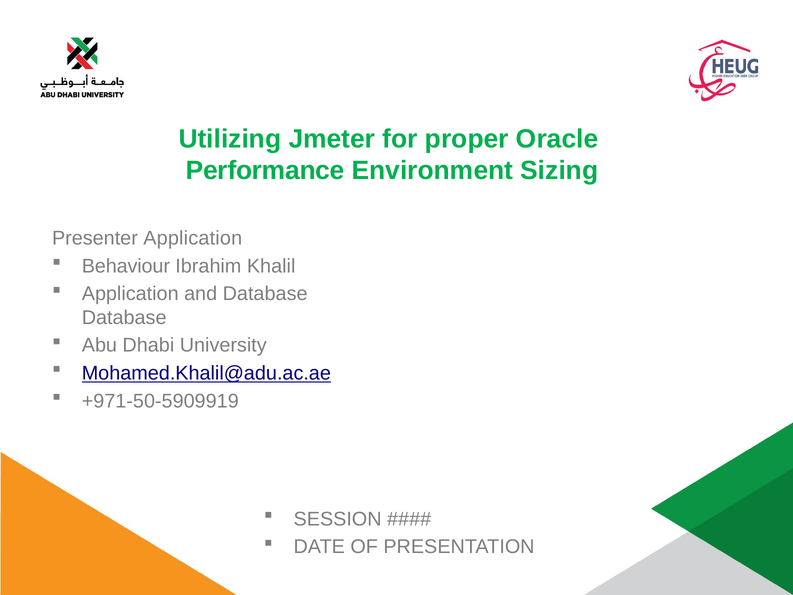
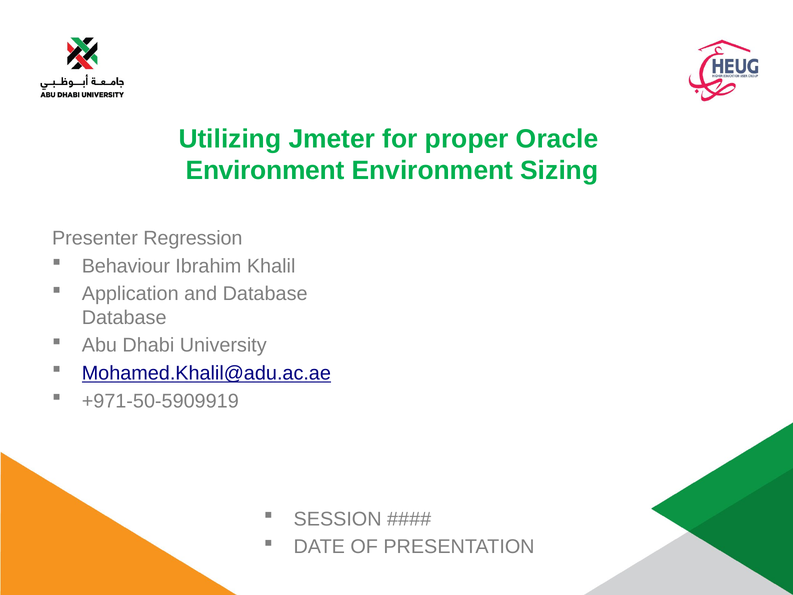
Performance: Performance -> Environment (265, 170)
Presenter Application: Application -> Regression (193, 238)
